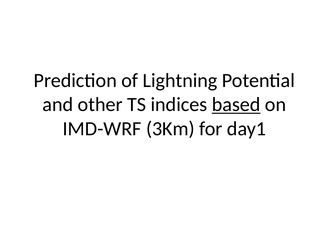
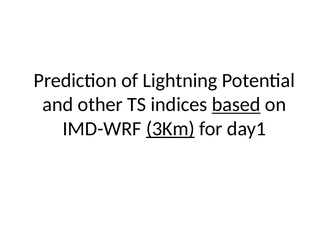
3Km underline: none -> present (170, 129)
